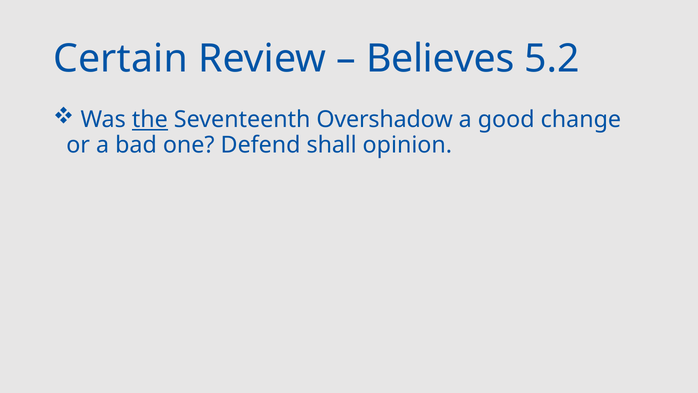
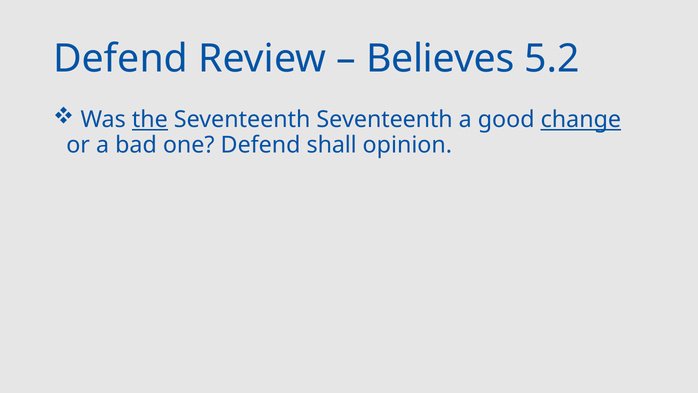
Certain: Certain -> Defend (121, 59)
Seventeenth Overshadow: Overshadow -> Seventeenth (385, 120)
change underline: none -> present (581, 120)
